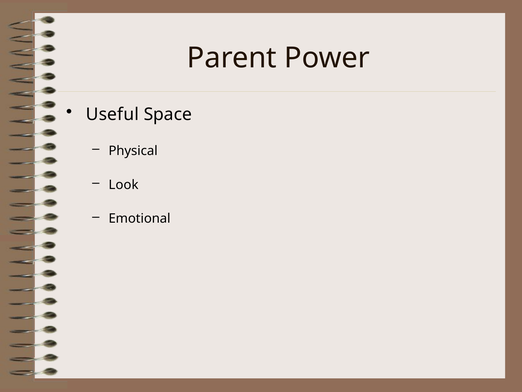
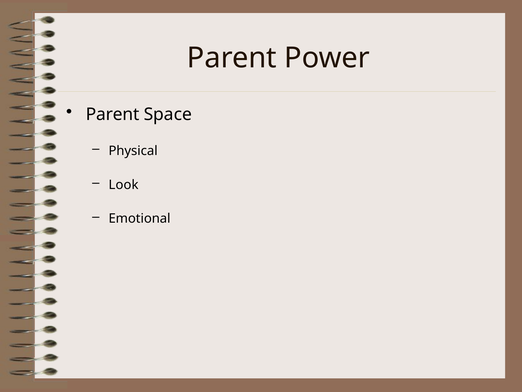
Useful: Useful -> Parent (113, 114)
